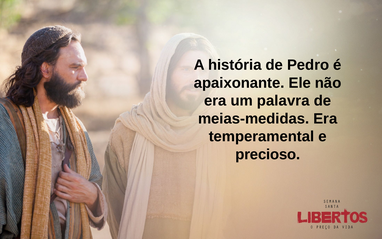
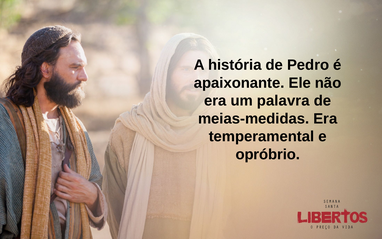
precioso: precioso -> opróbrio (268, 154)
